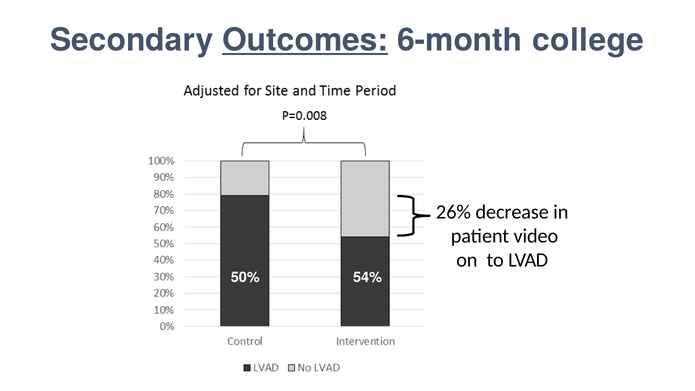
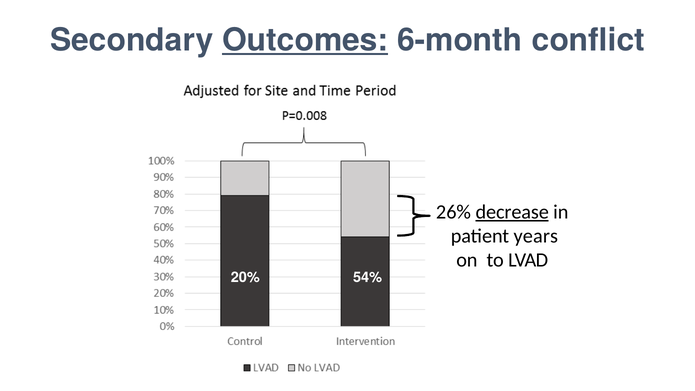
college: college -> conflict (588, 40)
decrease underline: none -> present (512, 212)
video: video -> years (536, 236)
50%: 50% -> 20% (245, 277)
